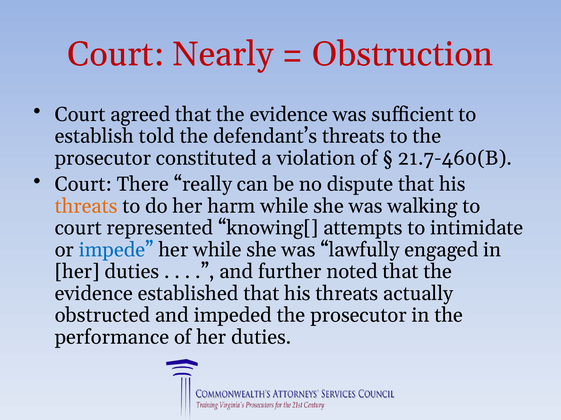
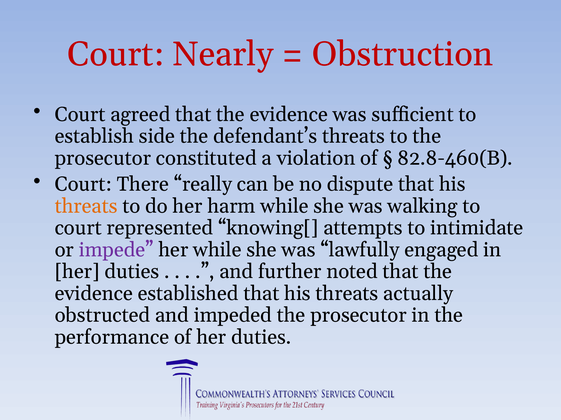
told: told -> side (157, 136)
21.7-460(B: 21.7-460(B -> 82.8-460(B (455, 158)
impede colour: blue -> purple (116, 250)
